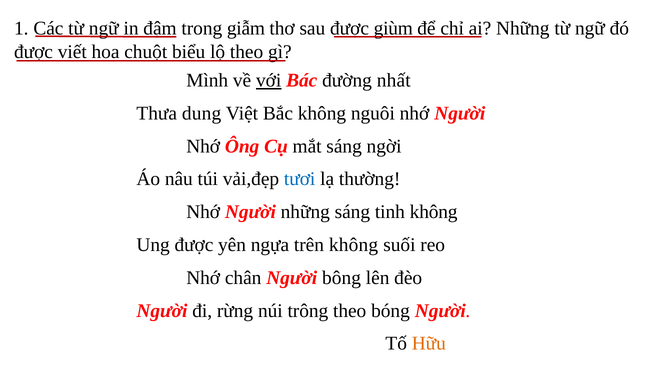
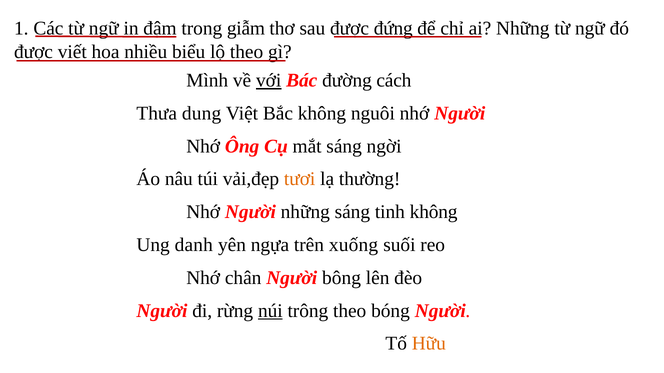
giùm: giùm -> đứng (393, 29)
chuột: chuột -> nhiều (146, 52)
nhất: nhất -> cách (394, 80)
tươi colour: blue -> orange (300, 179)
Ung được: được -> danh (194, 245)
trên không: không -> xuống (354, 245)
núi underline: none -> present (270, 311)
